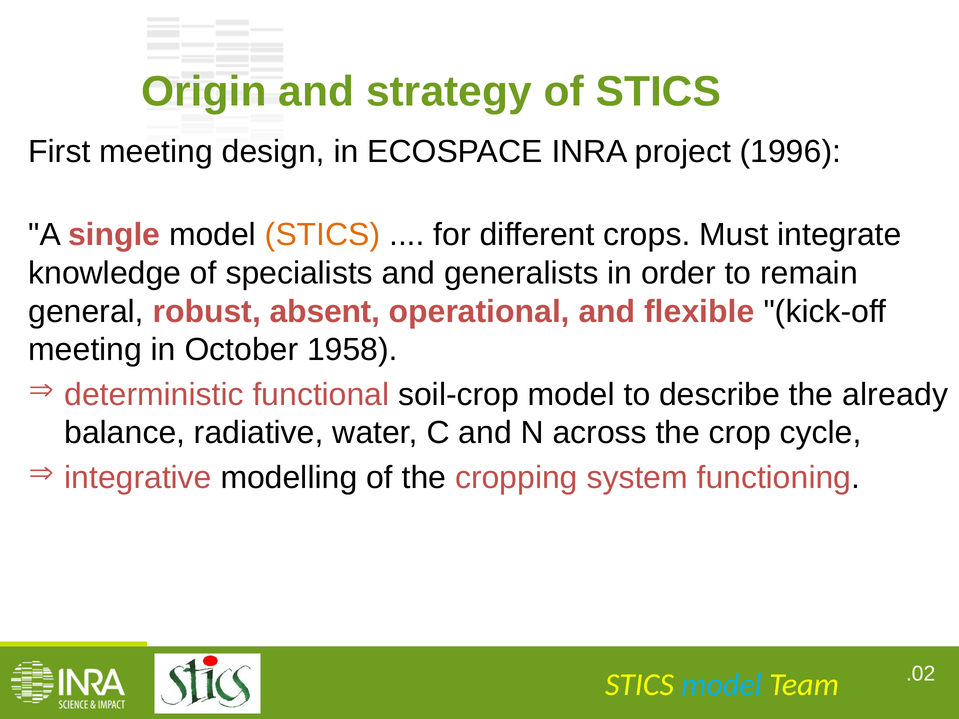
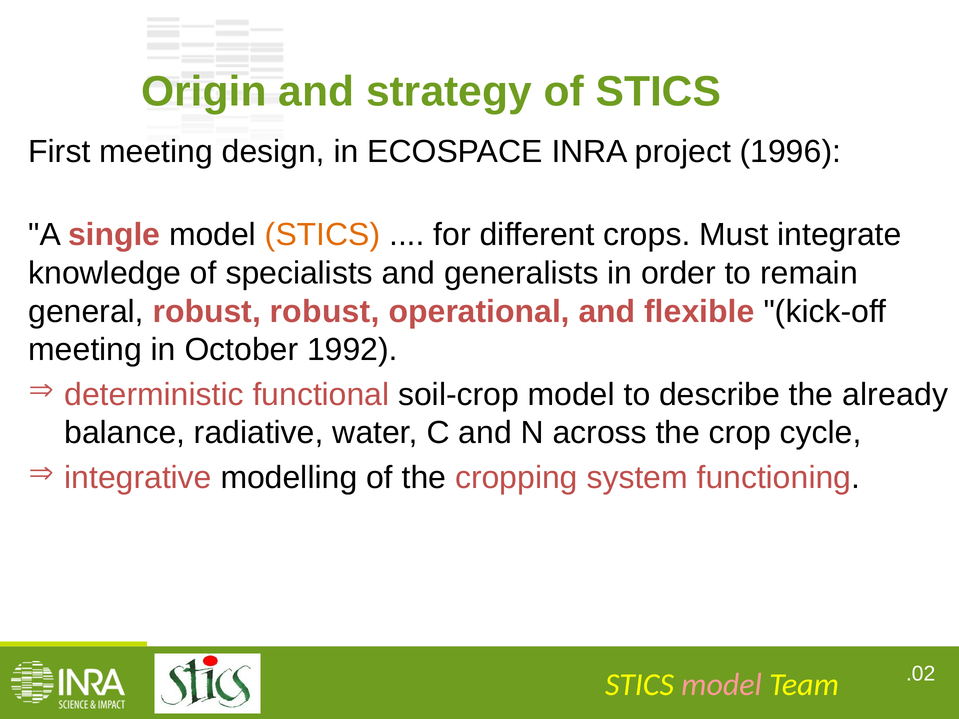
robust absent: absent -> robust (325, 312)
1958: 1958 -> 1992 (352, 350)
model colour: light blue -> pink (722, 685)
